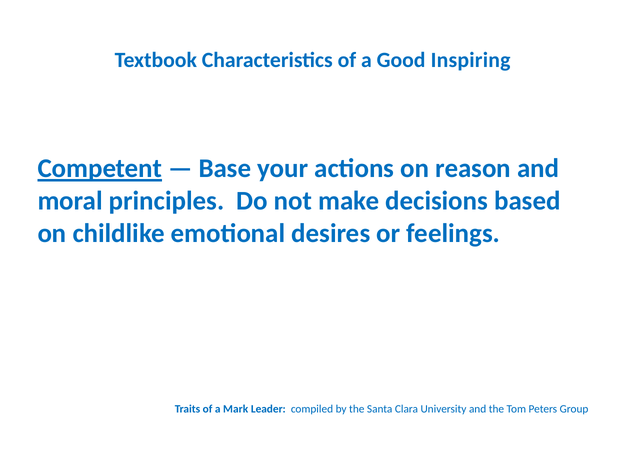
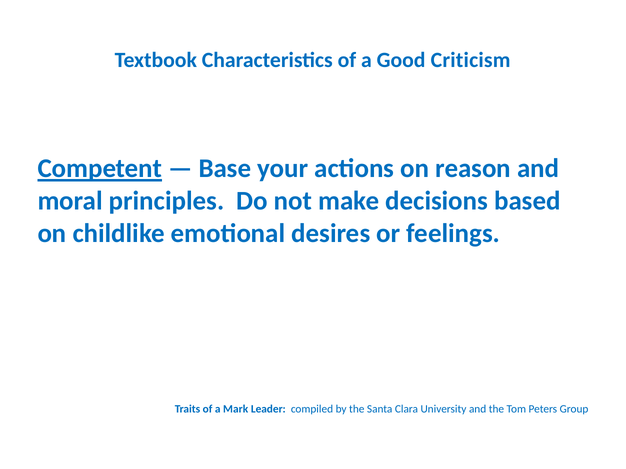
Inspiring: Inspiring -> Criticism (471, 60)
